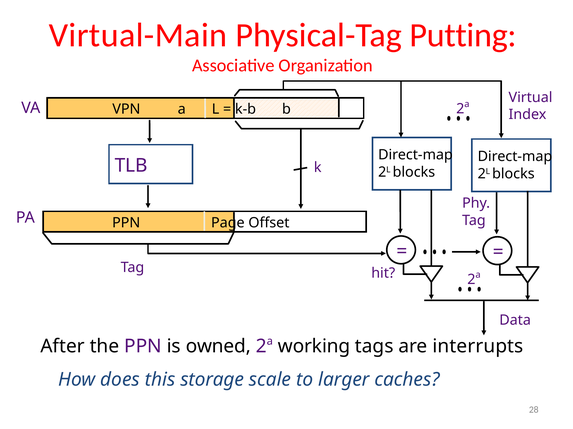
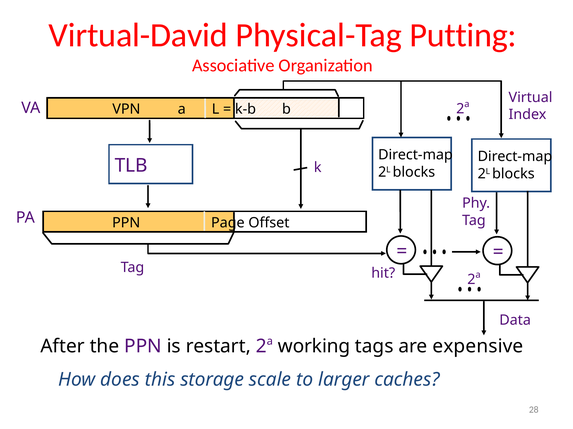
Virtual-Main: Virtual-Main -> Virtual-David (138, 35)
owned: owned -> restart (218, 347)
interrupts: interrupts -> expensive (478, 347)
